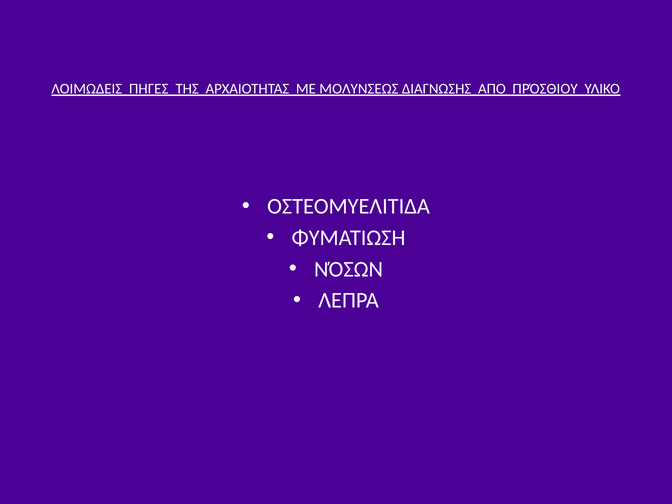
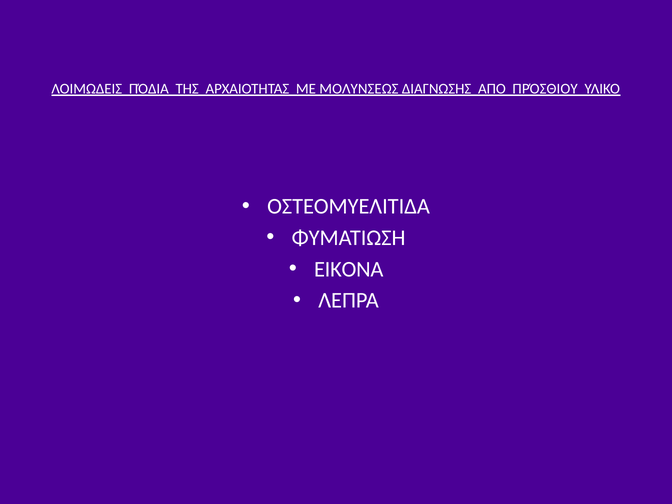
ΠΗΓΕΣ: ΠΗΓΕΣ -> ΠΌΔΙΑ (149, 89)
ΝΌΣΩΝ: ΝΌΣΩΝ -> ΕΙΚΟΝΑ (349, 269)
